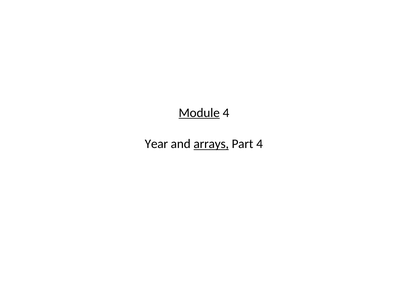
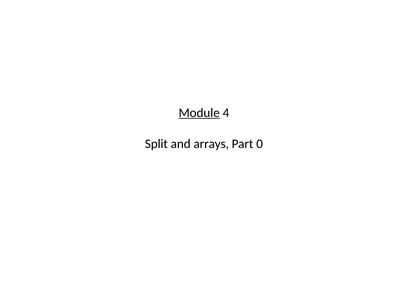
Year: Year -> Split (156, 144)
arrays underline: present -> none (211, 144)
Part 4: 4 -> 0 (260, 144)
